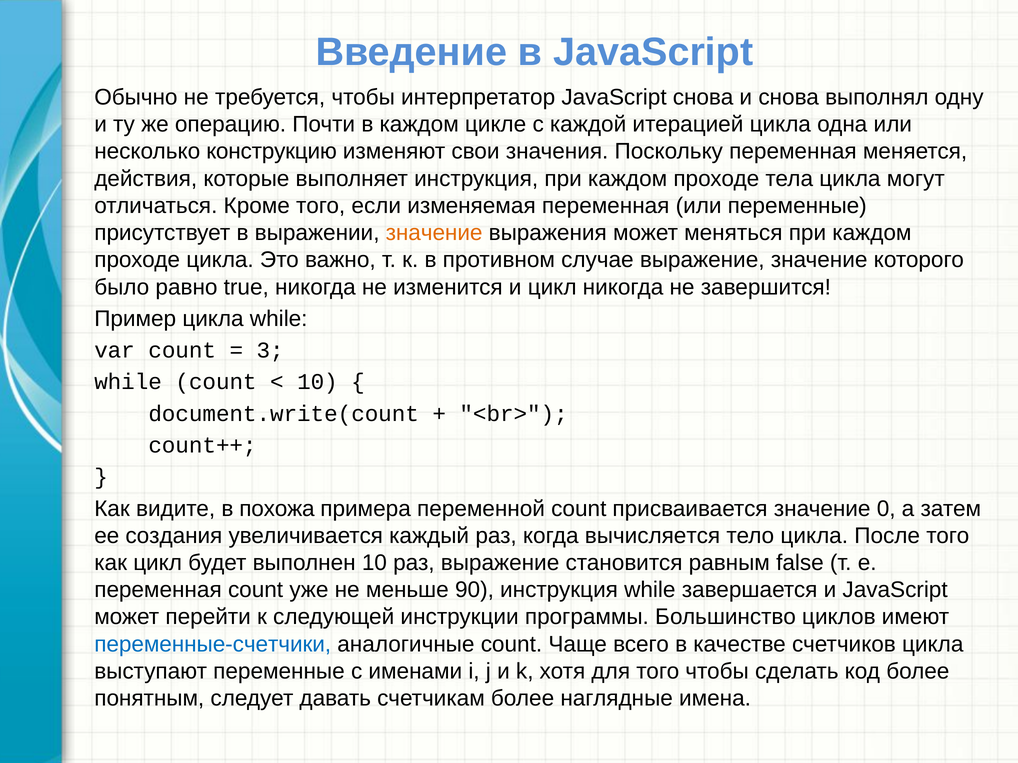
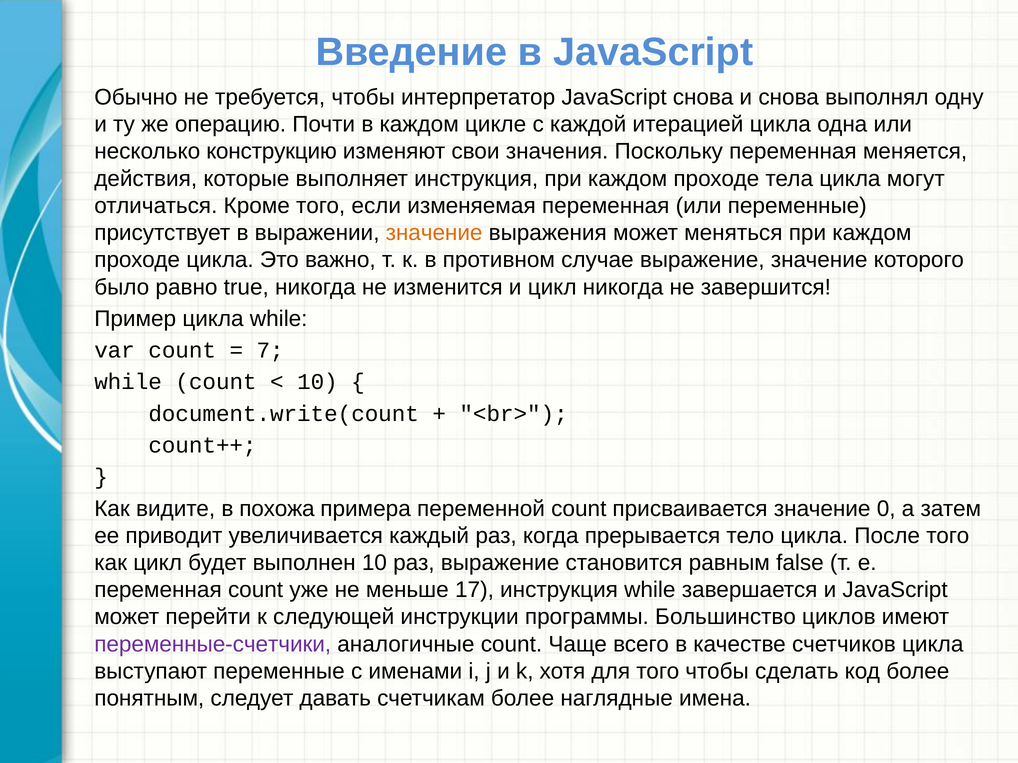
3: 3 -> 7 (270, 351)
создания: создания -> приводит (174, 536)
вычисляется: вычисляется -> прерывается (653, 536)
90: 90 -> 17 (474, 590)
переменные-счетчики colour: blue -> purple (213, 645)
